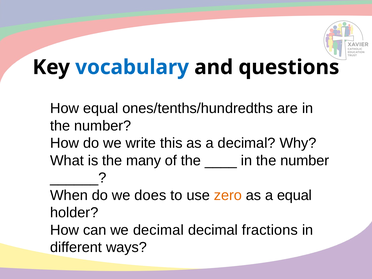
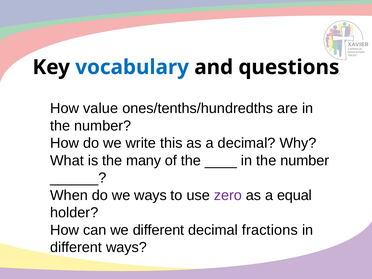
How equal: equal -> value (101, 108)
we does: does -> ways (150, 195)
zero colour: orange -> purple (228, 195)
we decimal: decimal -> different (158, 230)
